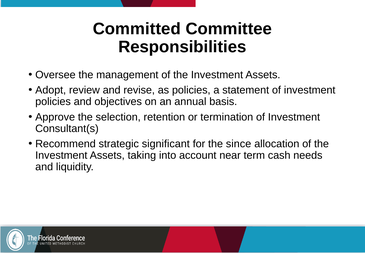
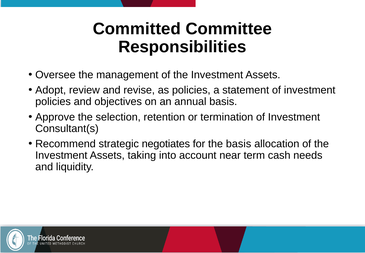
significant: significant -> negotiates (166, 144)
the since: since -> basis (239, 144)
